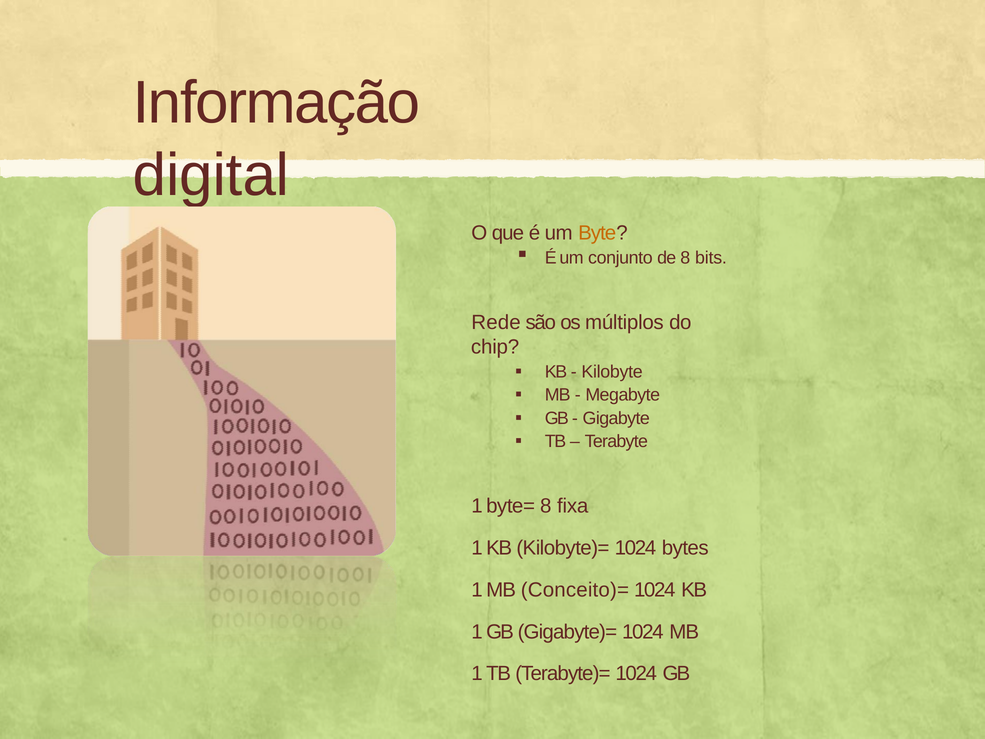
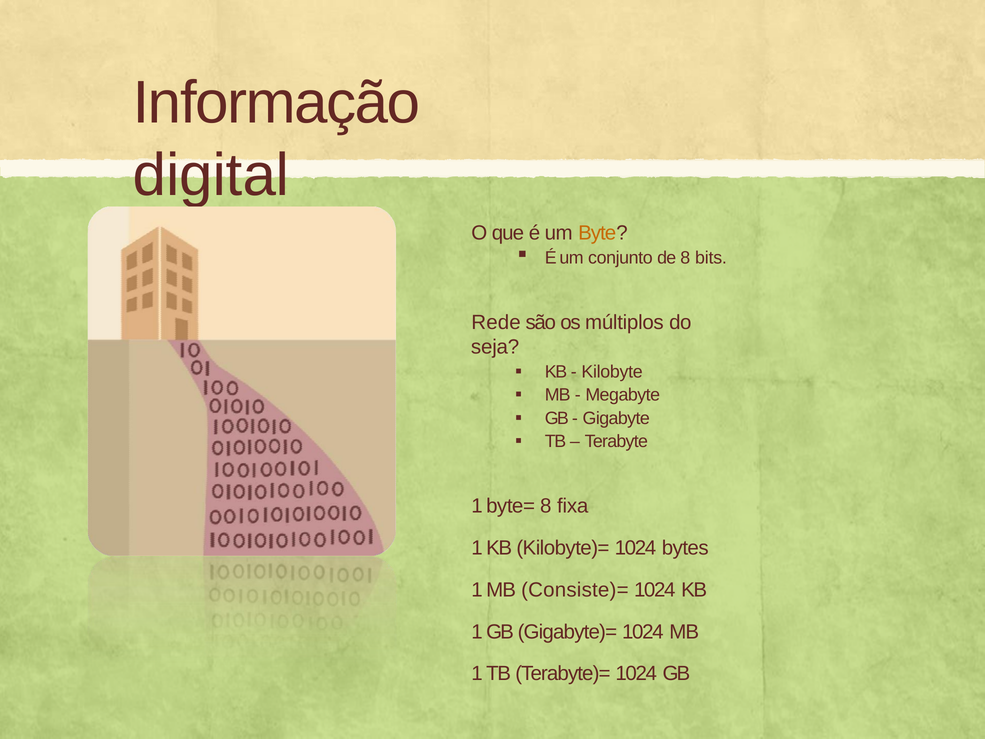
chip: chip -> seja (495, 347)
Conceito)=: Conceito)= -> Consiste)= (575, 590)
